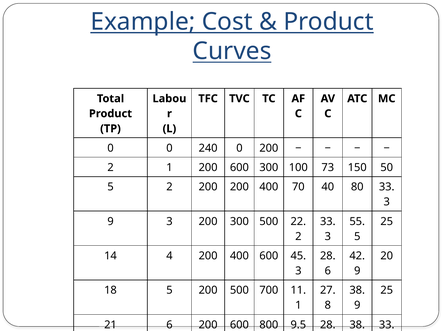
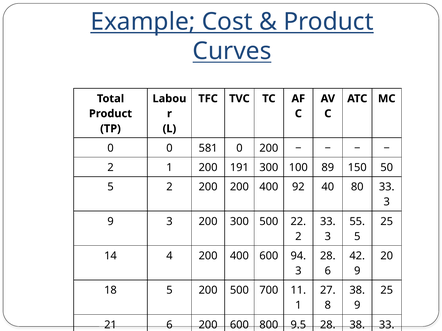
240: 240 -> 581 (208, 148)
1 200 600: 600 -> 191 (239, 168)
73: 73 -> 89 (328, 168)
70: 70 -> 92 (298, 187)
45: 45 -> 94 (298, 256)
